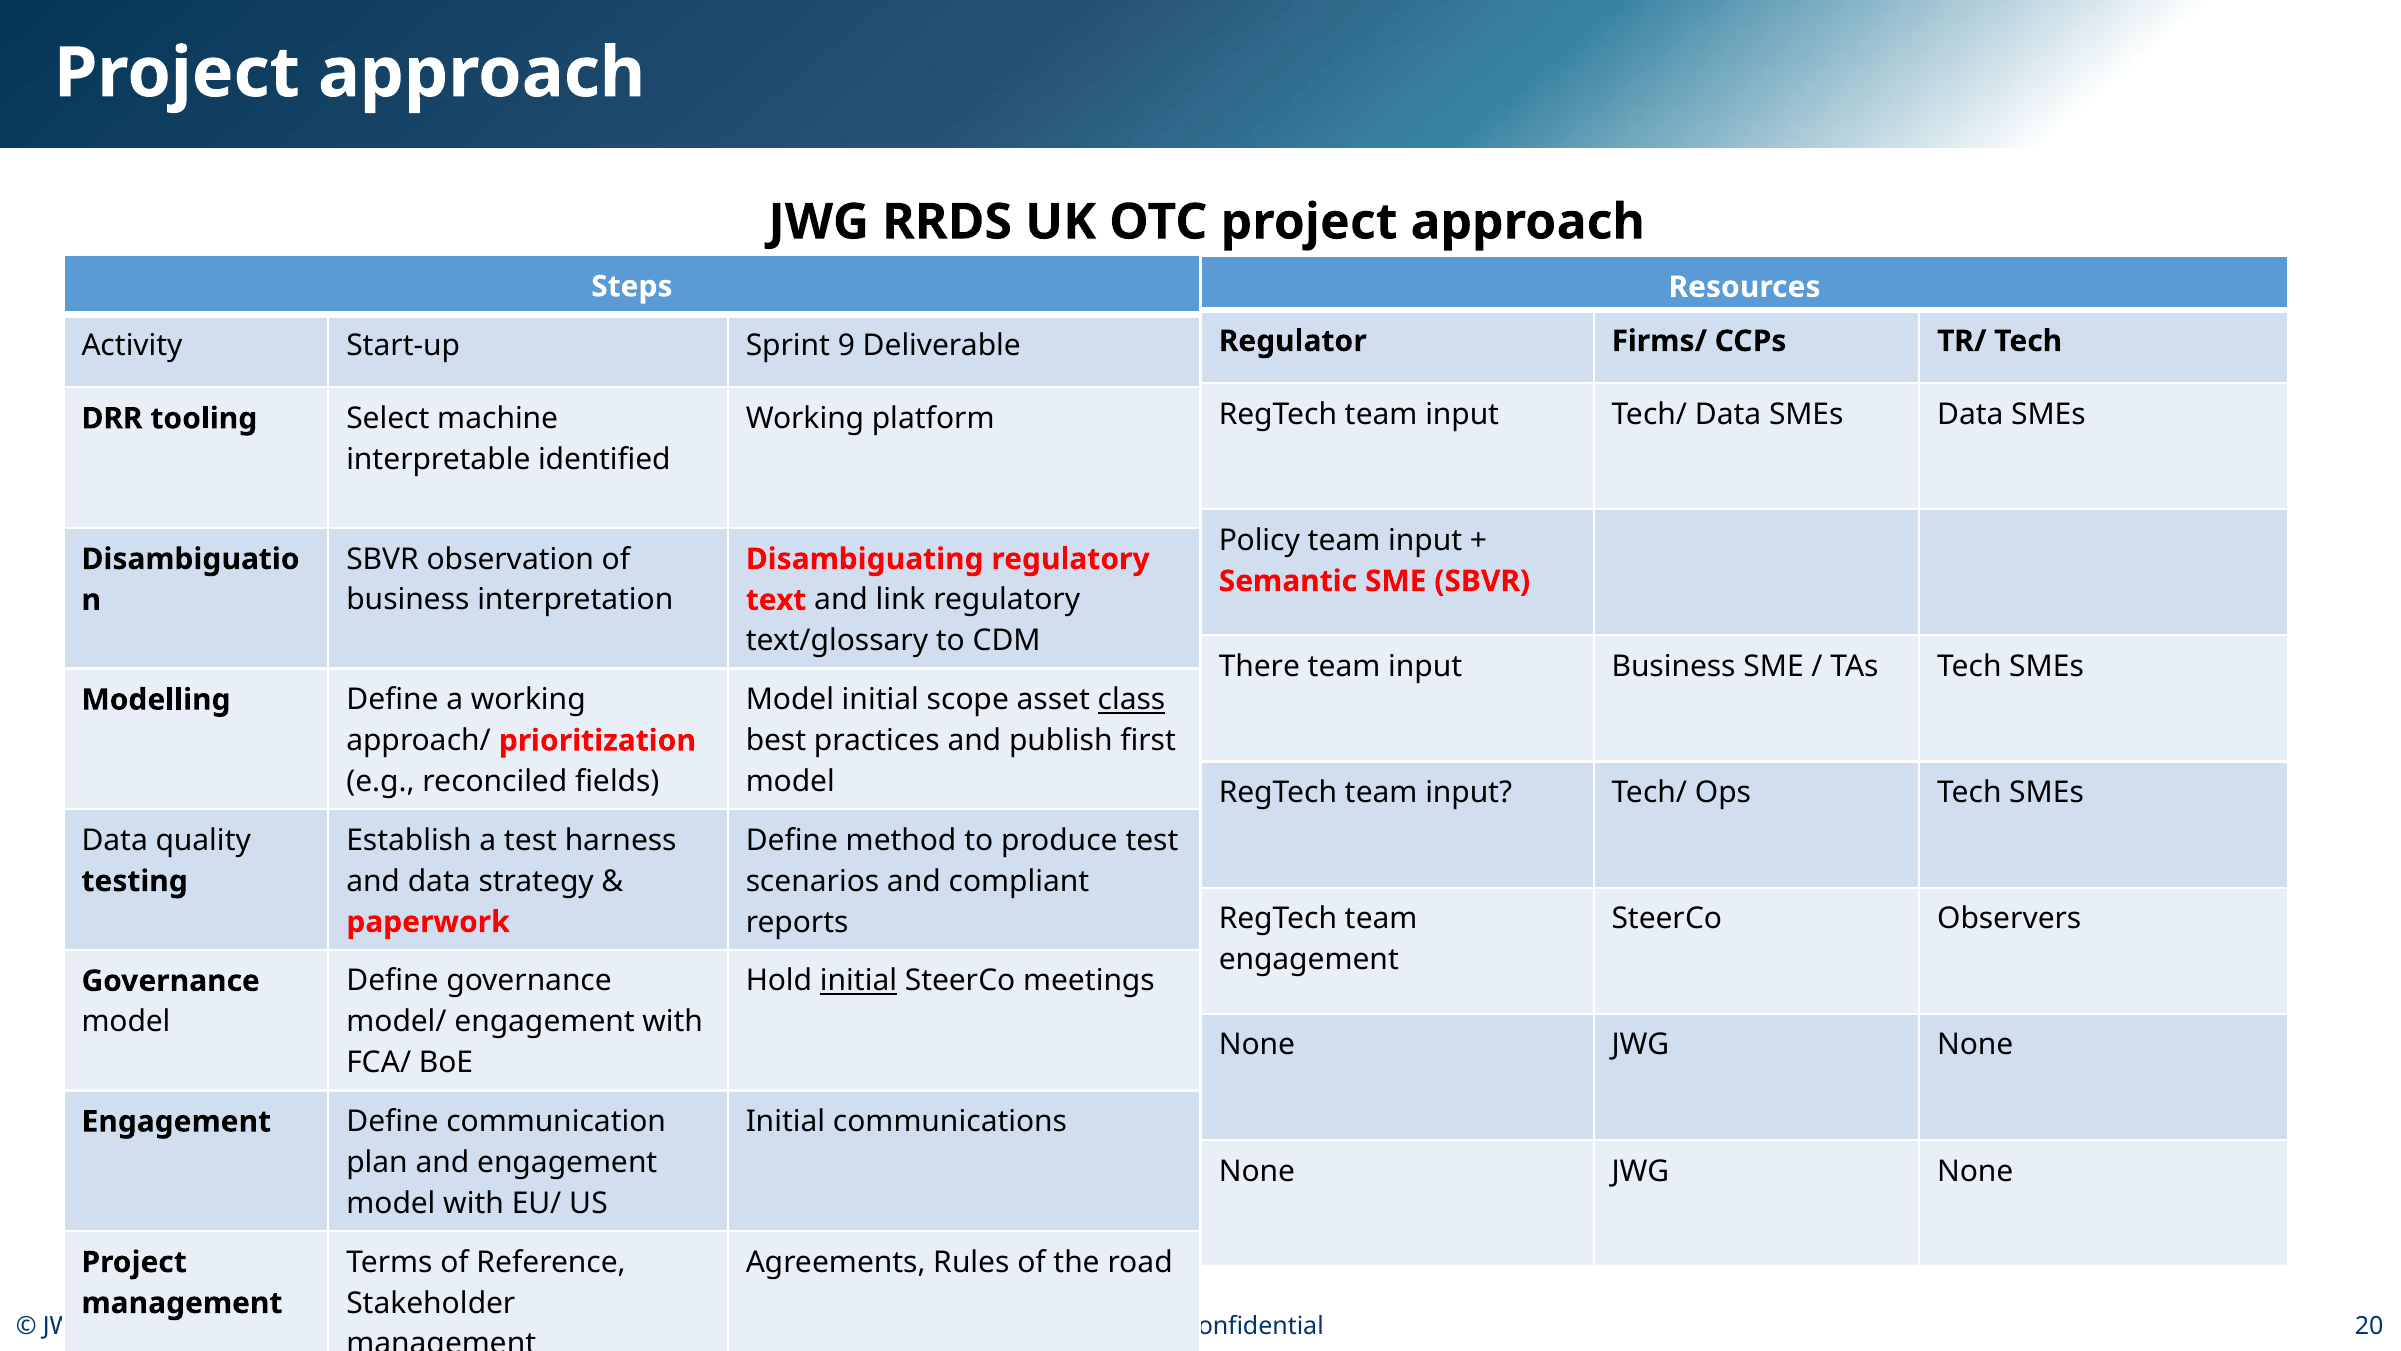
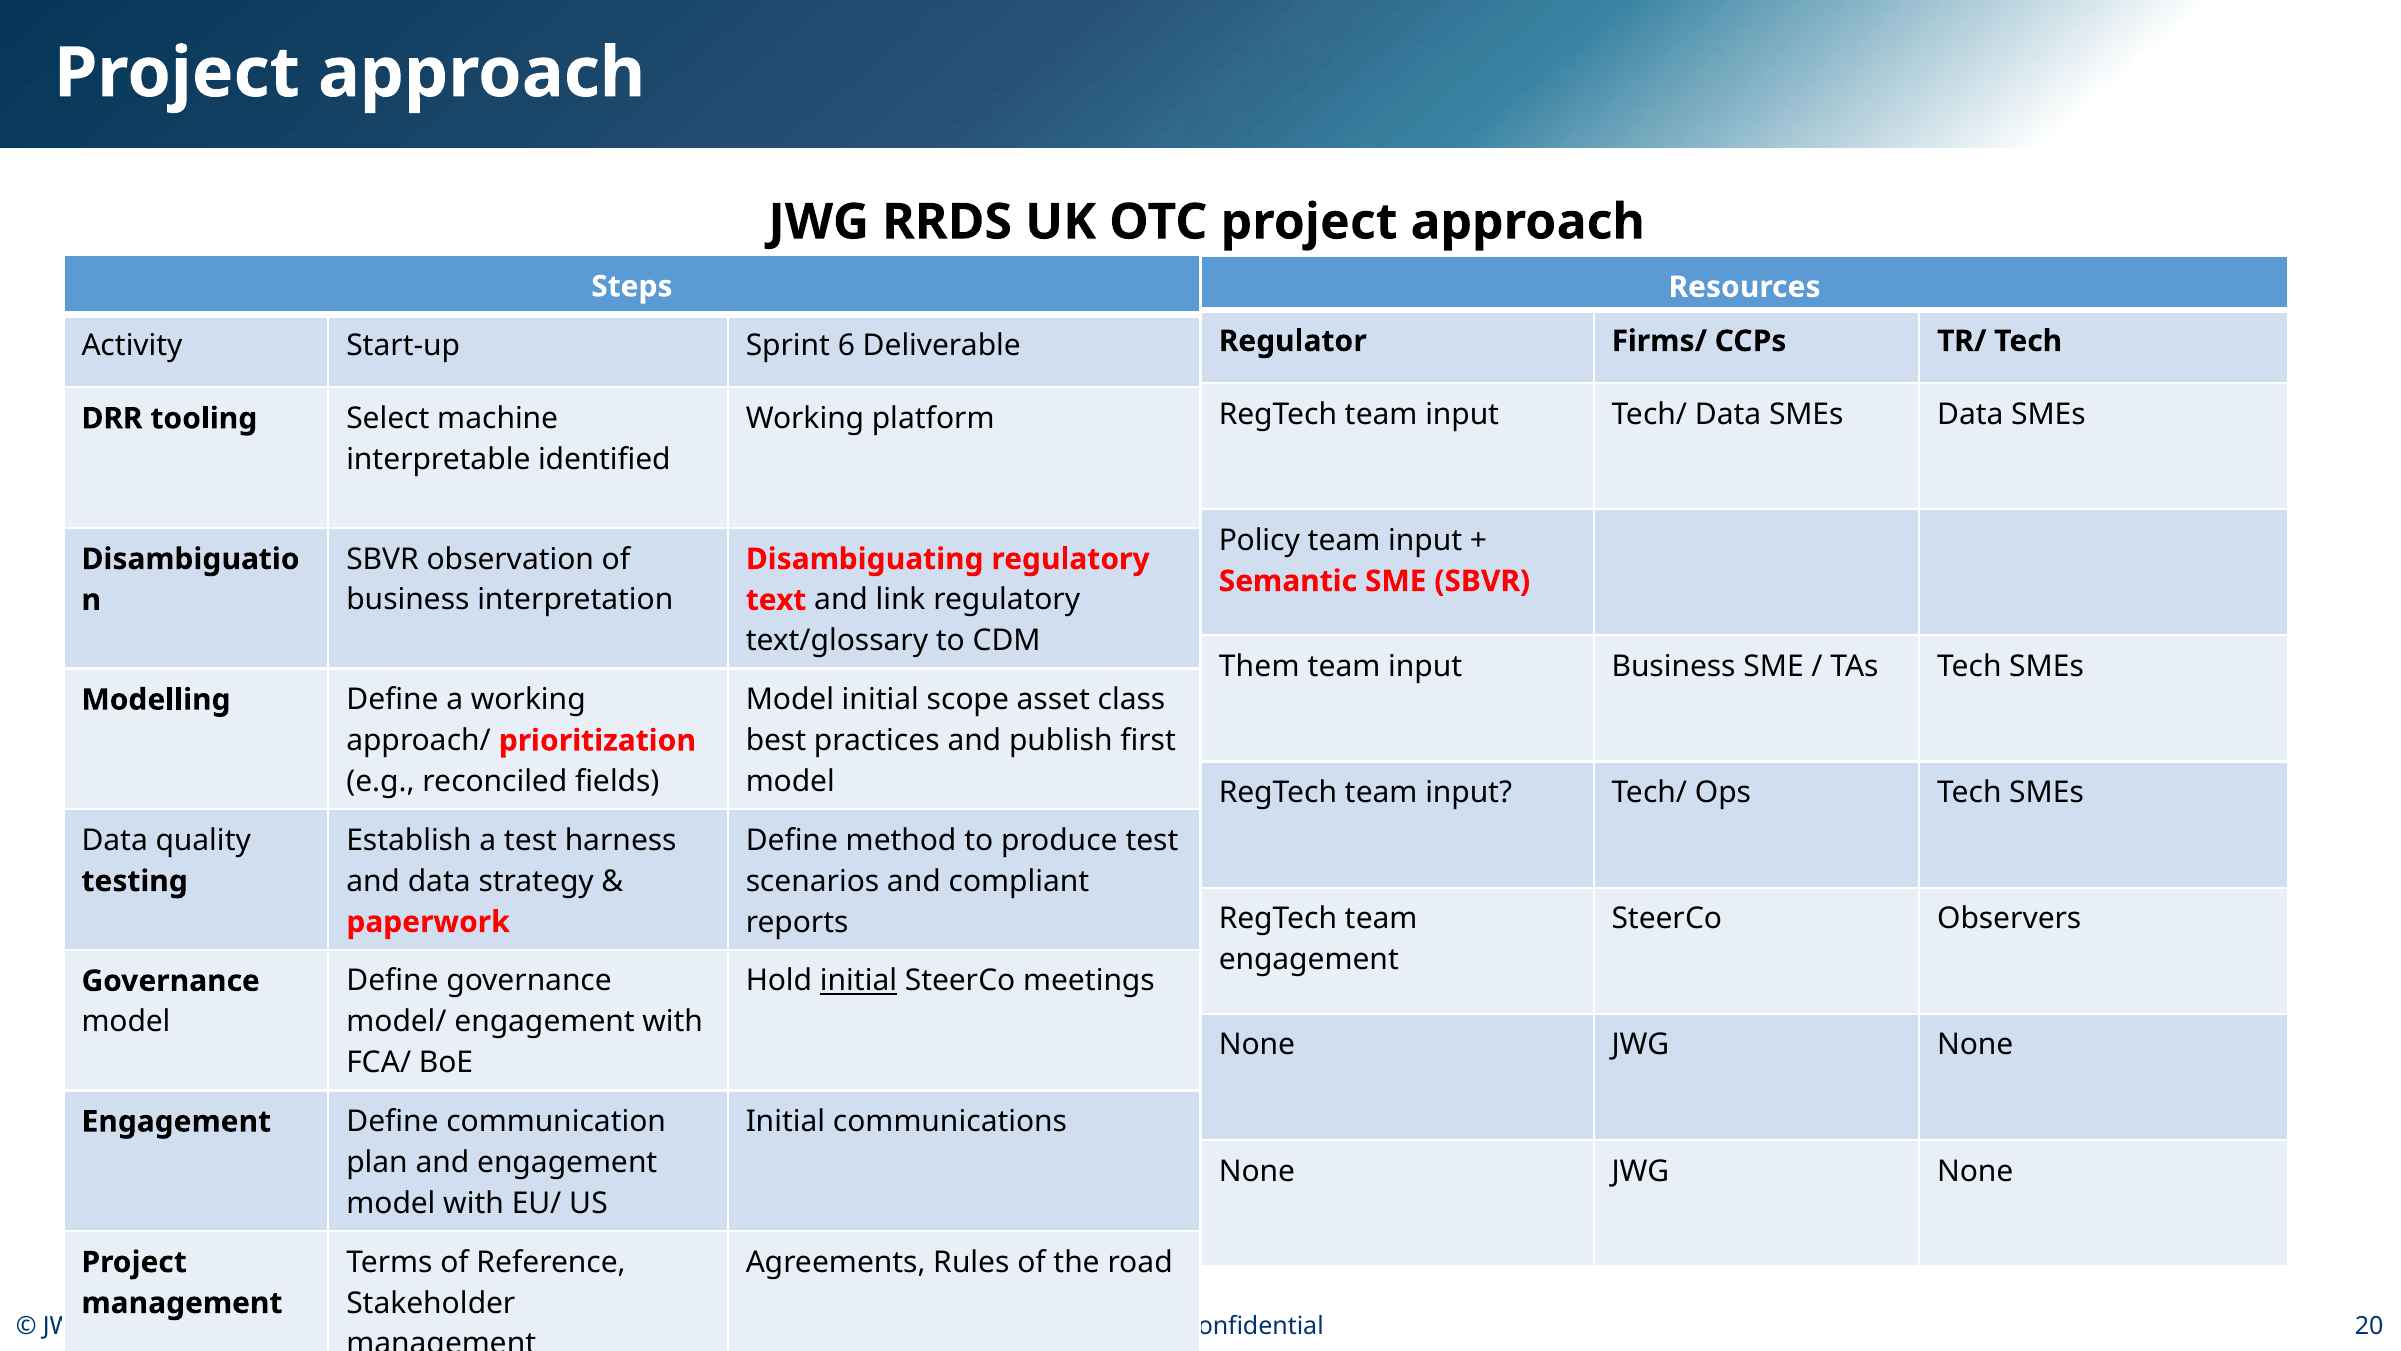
9: 9 -> 6 (846, 345)
There: There -> Them (1259, 666)
class underline: present -> none (1131, 700)
